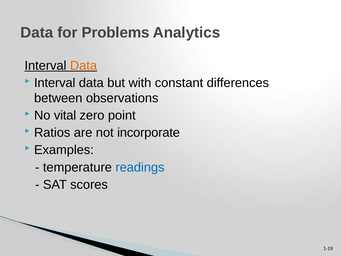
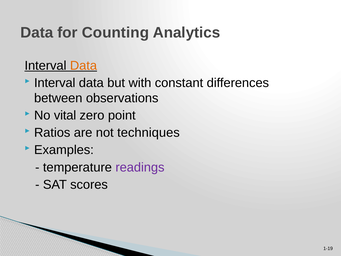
Problems: Problems -> Counting (115, 33)
incorporate: incorporate -> techniques (148, 133)
readings colour: blue -> purple (140, 167)
